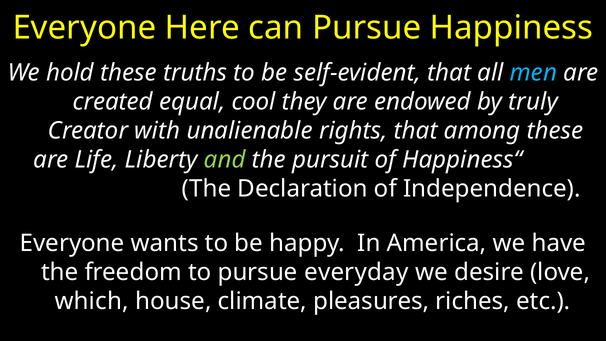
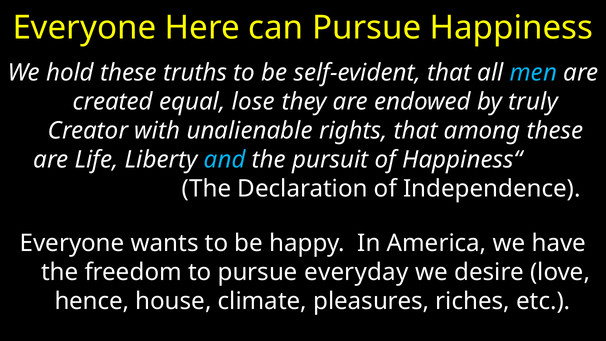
cool: cool -> lose (253, 102)
and colour: light green -> light blue (225, 160)
which: which -> hence (92, 301)
